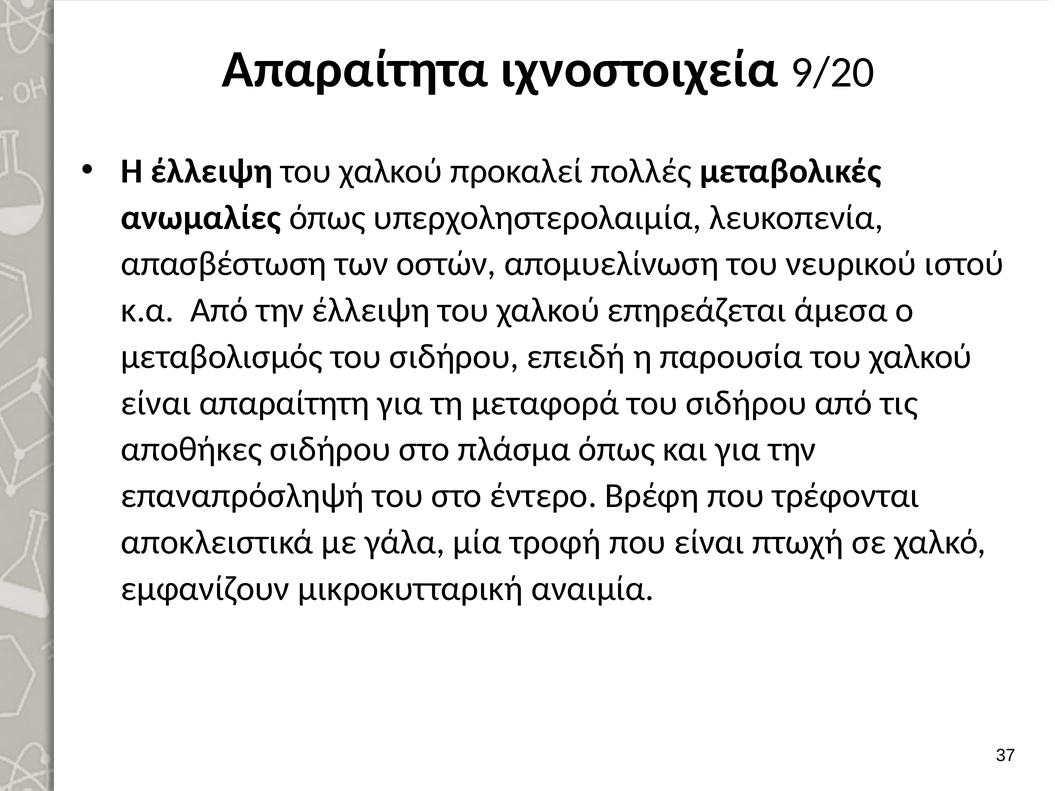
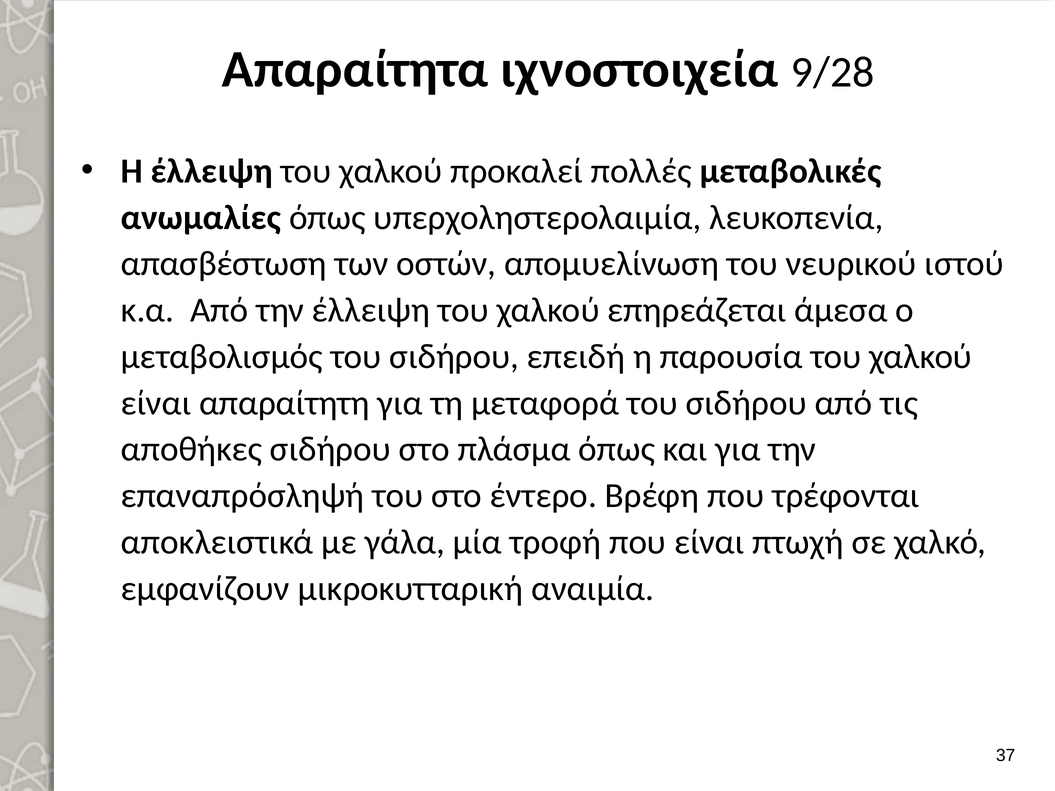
9/20: 9/20 -> 9/28 (833, 72)
